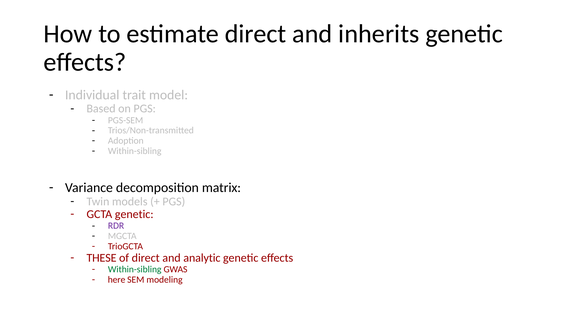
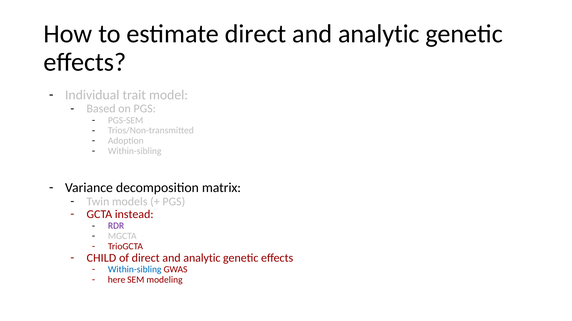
estimate direct and inherits: inherits -> analytic (379, 34)
GCTA genetic: genetic -> instead (134, 215)
THESE: THESE -> CHILD (101, 258)
Within-sibling colour: green -> blue (135, 270)
